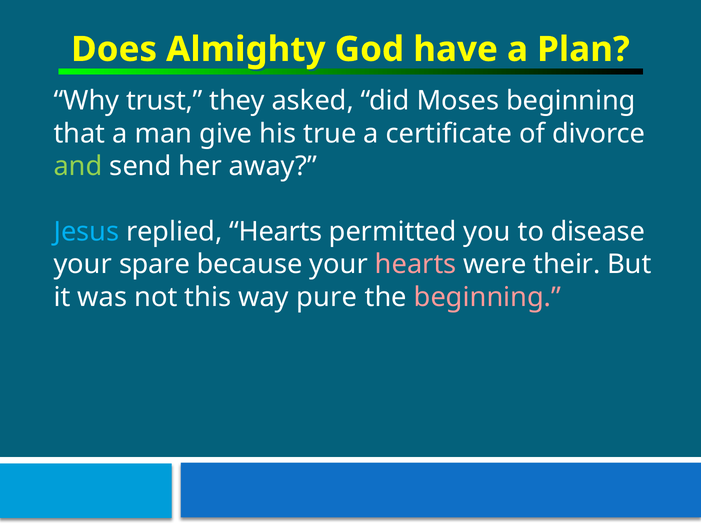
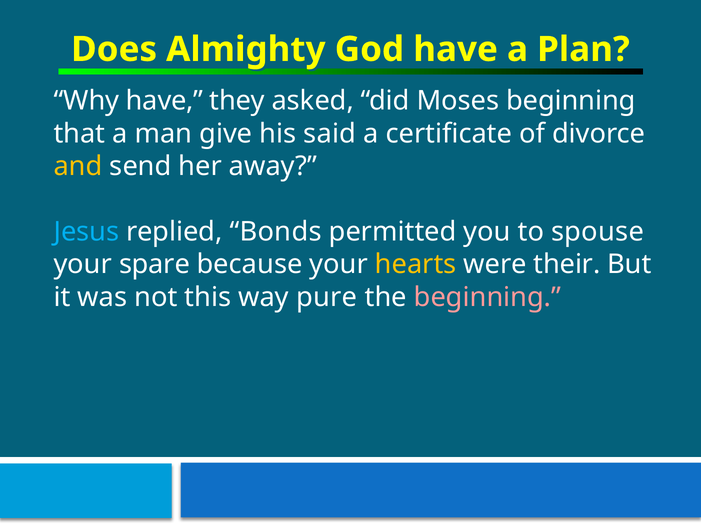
Why trust: trust -> have (164, 101)
true: true -> said (330, 134)
and colour: light green -> yellow (78, 167)
replied Hearts: Hearts -> Bonds (276, 232)
disease: disease -> spouse (597, 232)
hearts colour: pink -> yellow (416, 265)
